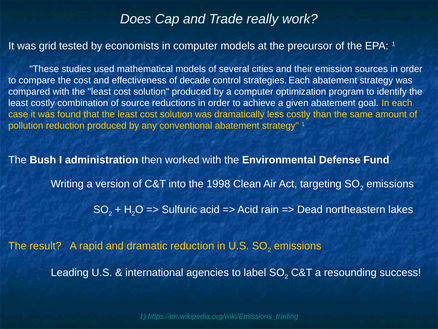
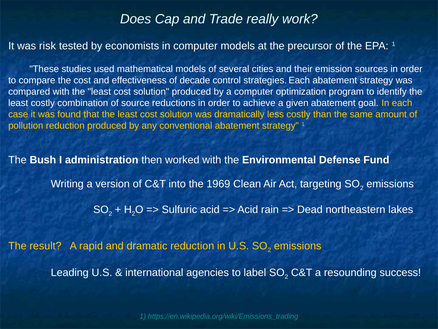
grid: grid -> risk (48, 46)
1998: 1998 -> 1969 (218, 184)
